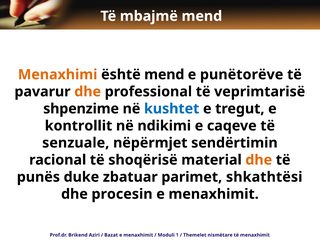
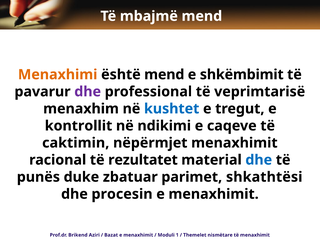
punëtorëve: punëtorëve -> shkëmbimit (242, 75)
dhe colour: orange -> purple (88, 92)
shpenzime: shpenzime -> menaxhim (81, 109)
senzuale: senzuale -> caktimin (76, 143)
nëpërmjet sendërtimin: sendërtimin -> menaxhimit (234, 143)
shoqërisë: shoqërisë -> rezultatet (143, 160)
dhe colour: orange -> blue (259, 160)
